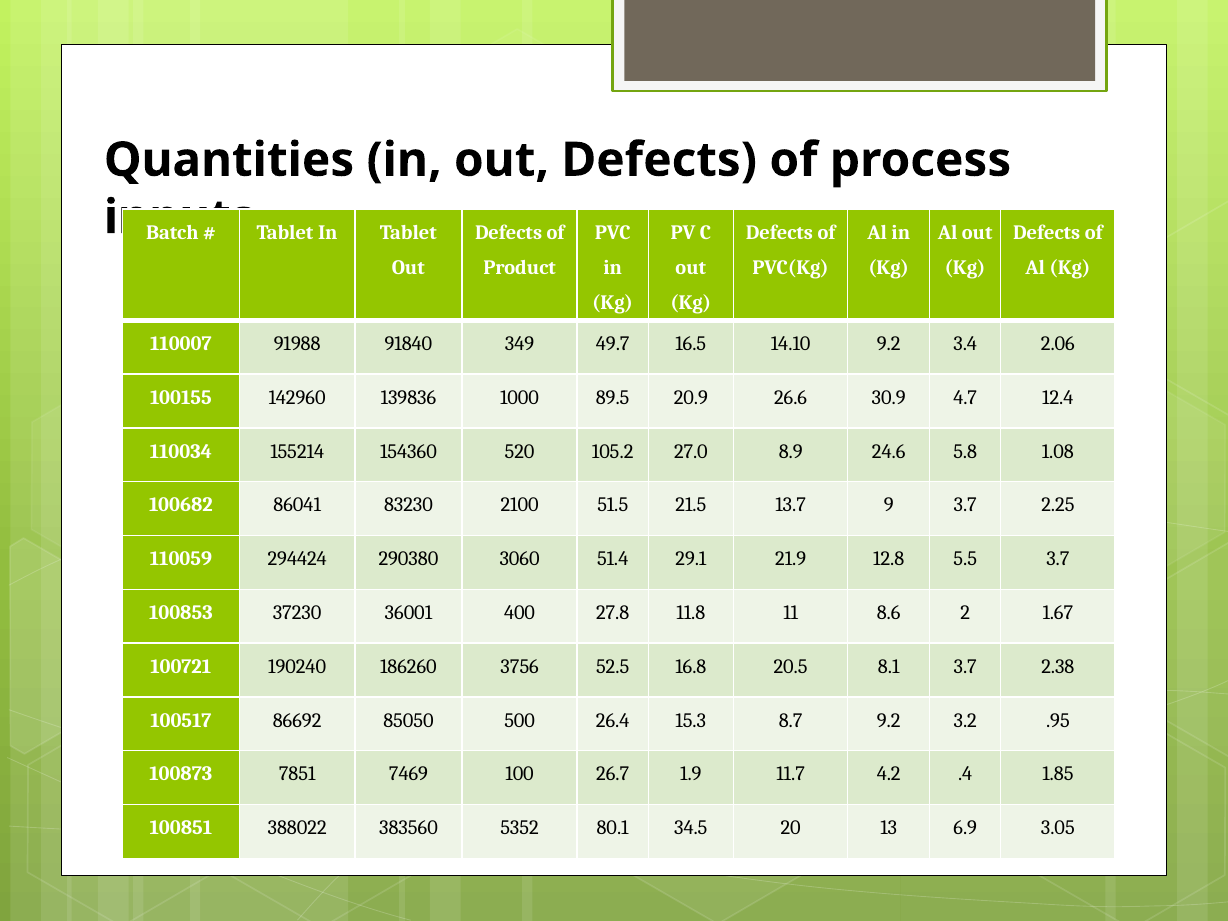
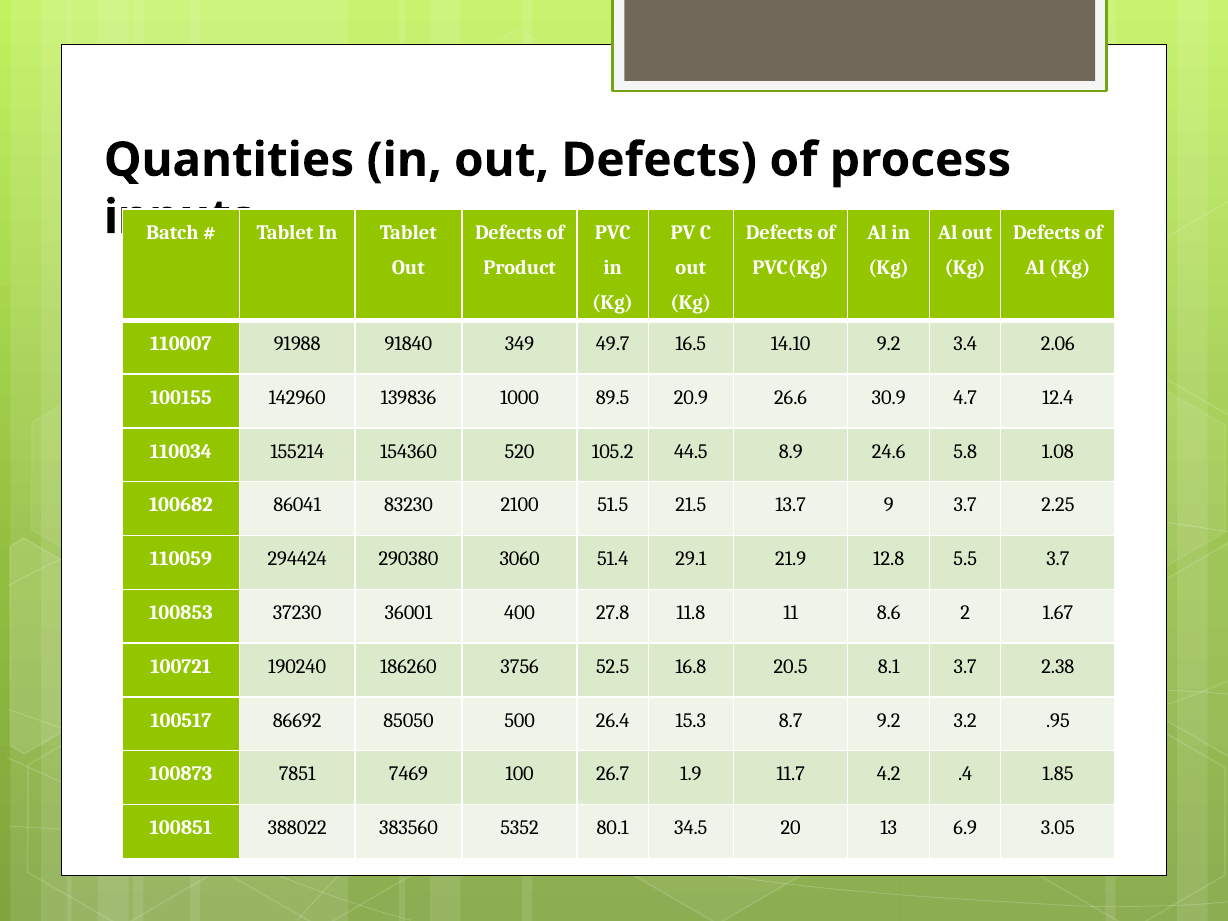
27.0: 27.0 -> 44.5 (691, 451)
